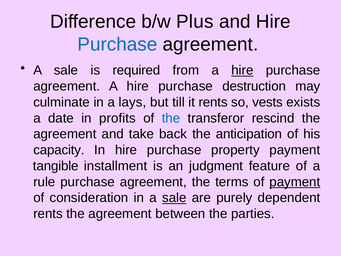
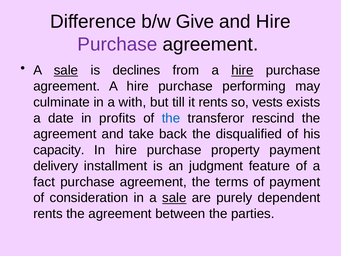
Plus: Plus -> Give (195, 22)
Purchase colour: blue -> purple (117, 44)
sale underline: none -> present (66, 70)
required: required -> declines (136, 70)
destruction: destruction -> performing (254, 86)
lays: lays -> with (133, 102)
anticipation: anticipation -> disqualified (249, 134)
tangible: tangible -> delivery (56, 166)
rule: rule -> fact (44, 182)
payment underline: present -> none (295, 182)
